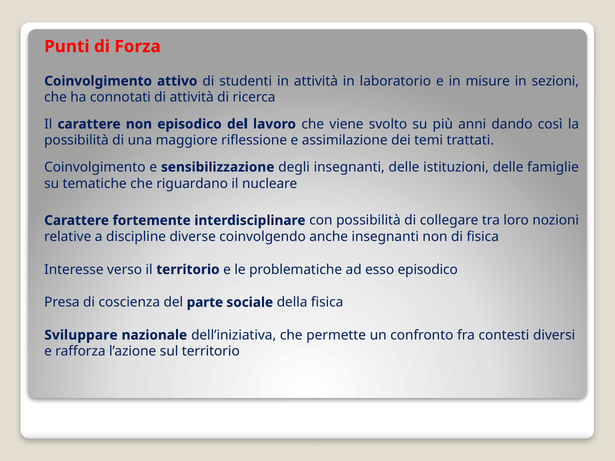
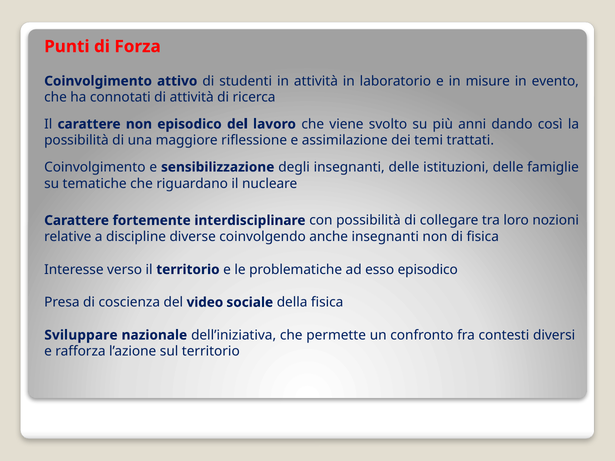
sezioni: sezioni -> evento (555, 81)
parte: parte -> video (205, 302)
